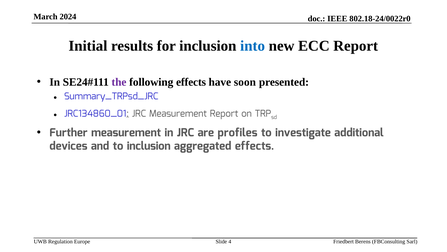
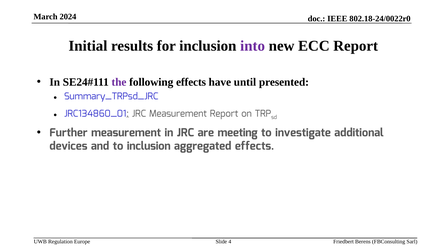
into colour: blue -> purple (253, 46)
soon: soon -> until (245, 82)
profiles: profiles -> meeting (238, 132)
